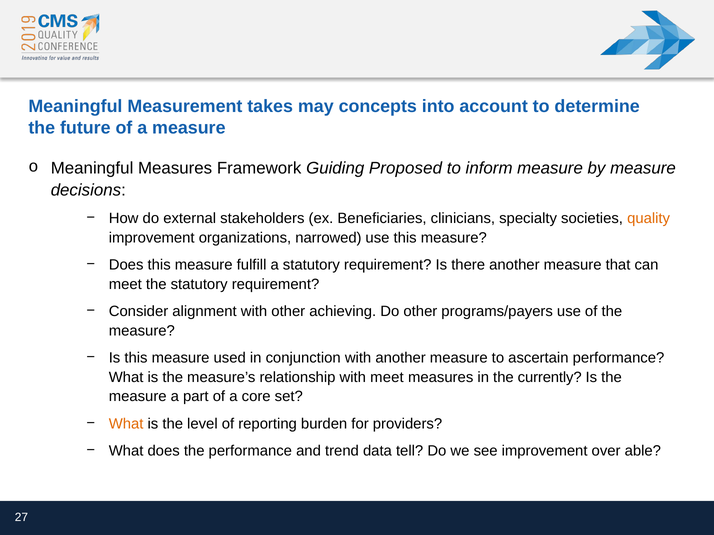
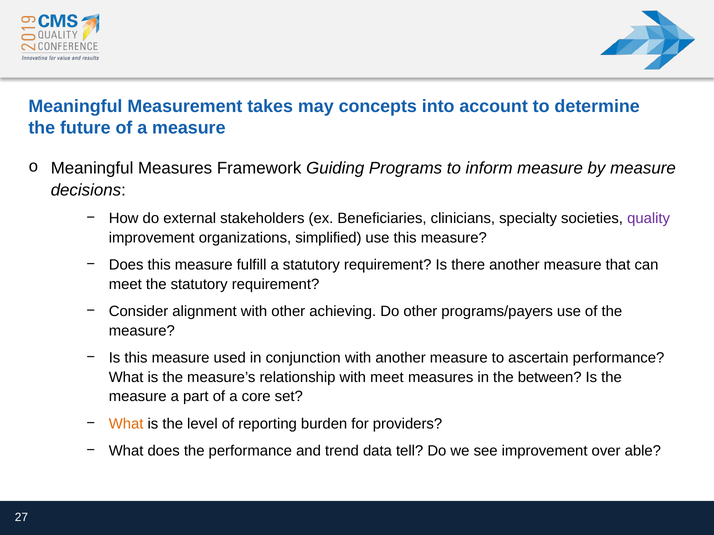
Proposed: Proposed -> Programs (406, 168)
quality colour: orange -> purple (649, 219)
narrowed: narrowed -> simplified (328, 238)
currently: currently -> between (550, 378)
